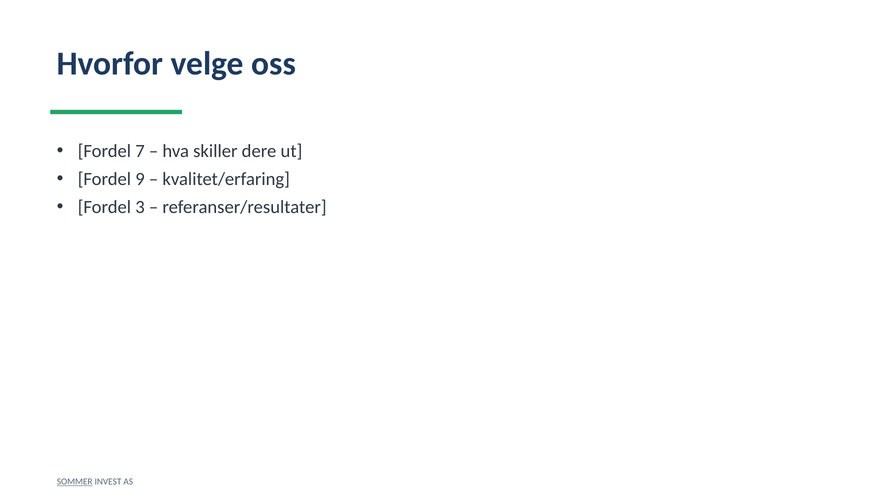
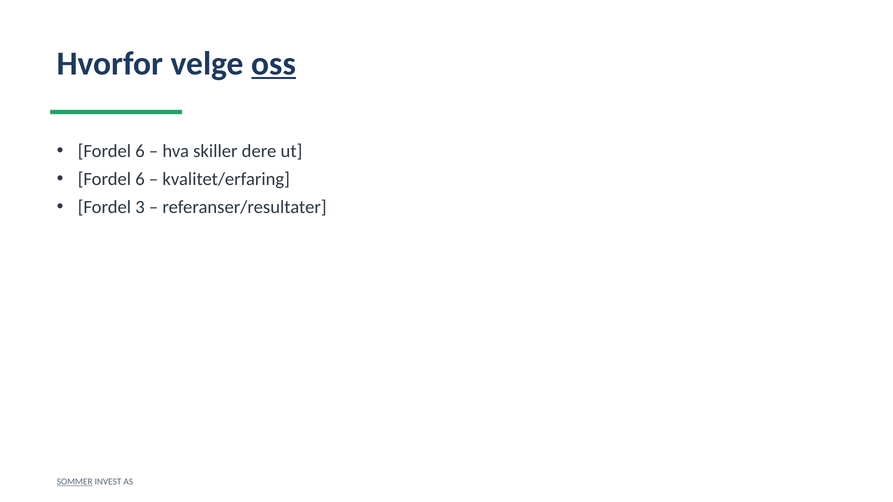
oss underline: none -> present (274, 64)
7: 7 -> 6 (140, 151)
9: 9 -> 6 (140, 179)
